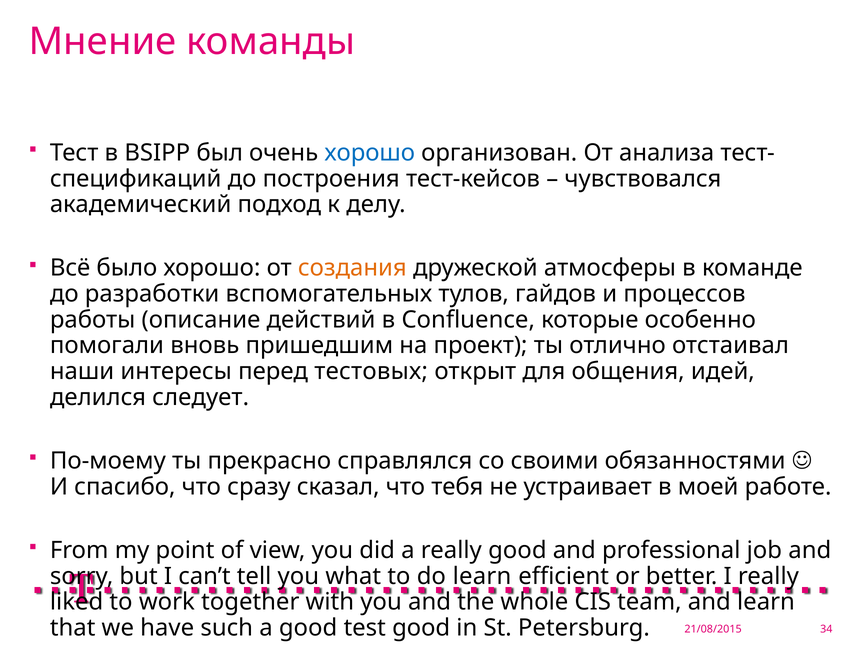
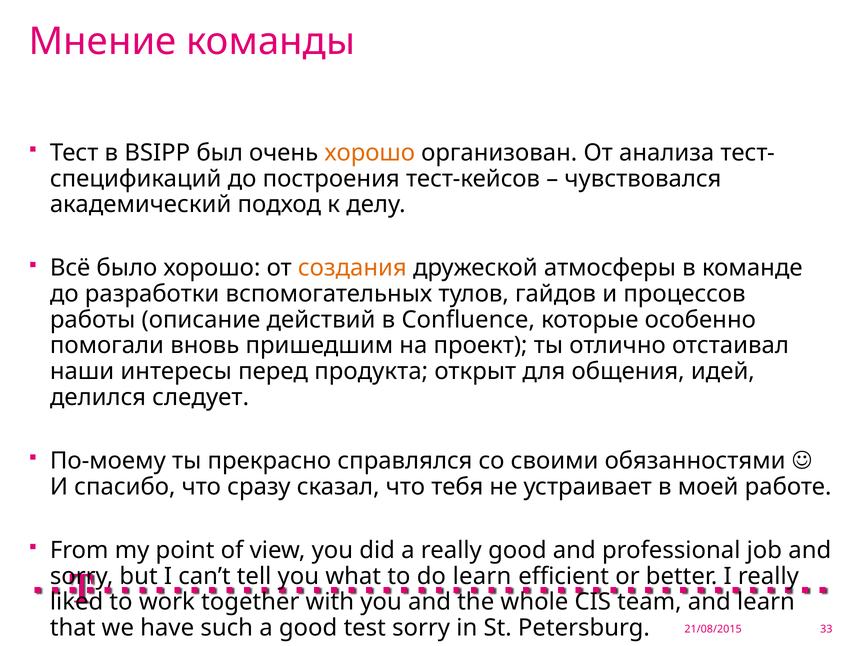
хорошо colour: blue -> orange (370, 153)
тестовых: тестовых -> продукта (371, 371)
test good: good -> sorry (421, 628)
34: 34 -> 33 (826, 629)
